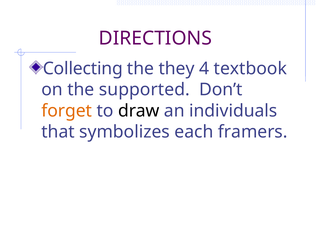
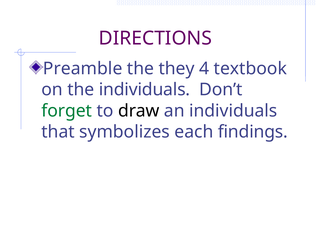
Collecting: Collecting -> Preamble (83, 69)
the supported: supported -> individuals (145, 90)
forget colour: orange -> green (67, 111)
framers: framers -> findings (253, 132)
